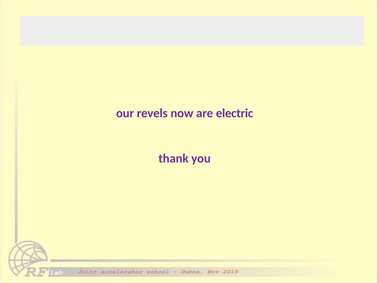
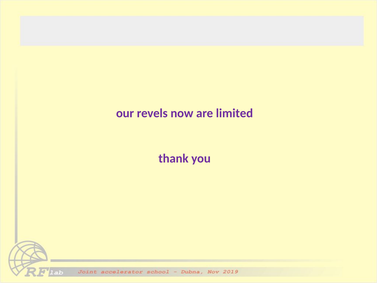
electric: electric -> limited (234, 113)
